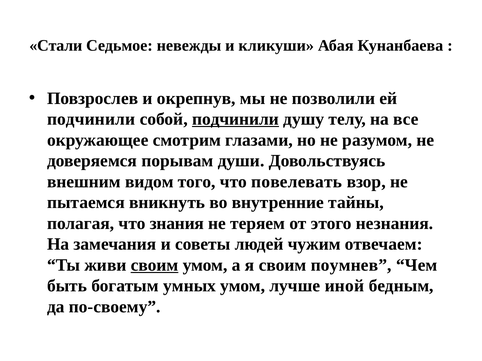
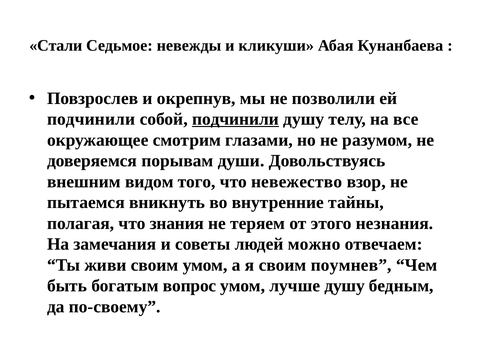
повелевать: повелевать -> невежество (297, 182)
чужим: чужим -> можно (314, 245)
своим underline: present -> none (155, 265)
умных: умных -> вопрос (190, 286)
лучше иной: иной -> душу (345, 286)
